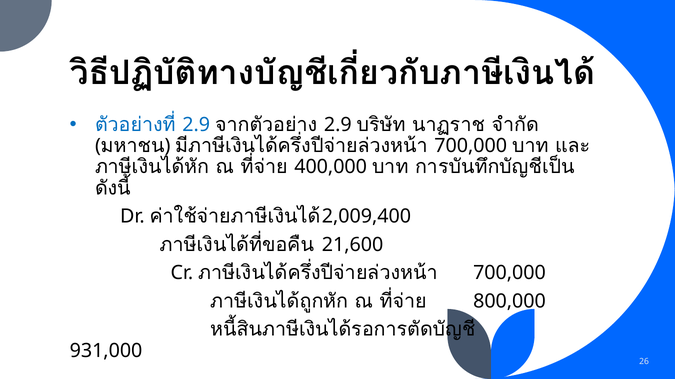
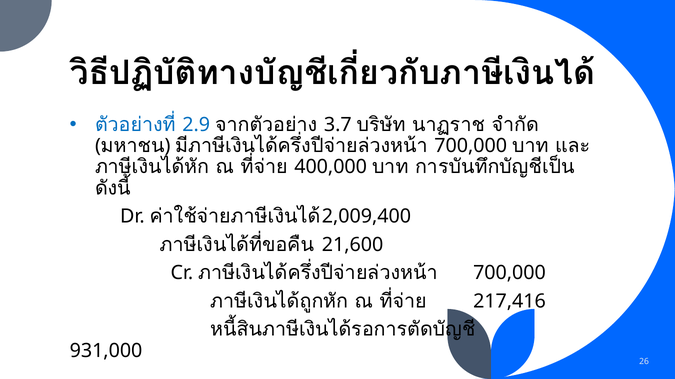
2.9: 2.9 -> 3.7 (338, 125)
800,000: 800,000 -> 217,416 (509, 302)
